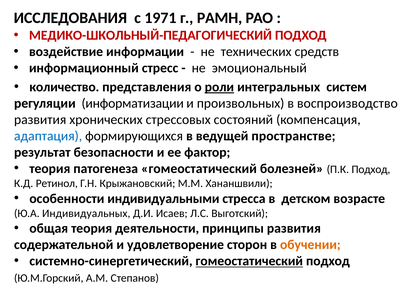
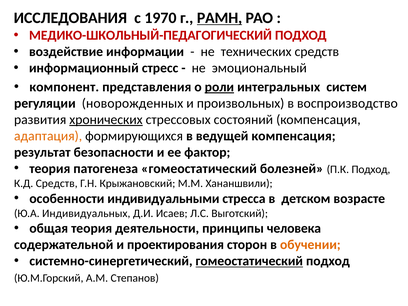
1971: 1971 -> 1970 (160, 18)
РАМН underline: none -> present (220, 18)
количество: количество -> компонент (64, 87)
информатизации: информатизации -> новорожденных (133, 103)
хронических underline: none -> present (106, 120)
адаптация colour: blue -> orange (48, 136)
ведущей пространстве: пространстве -> компенсация (294, 136)
К.Д Ретинол: Ретинол -> Средств (57, 183)
принципы развития: развития -> человека (294, 228)
удовлетворение: удовлетворение -> проектирования (176, 245)
